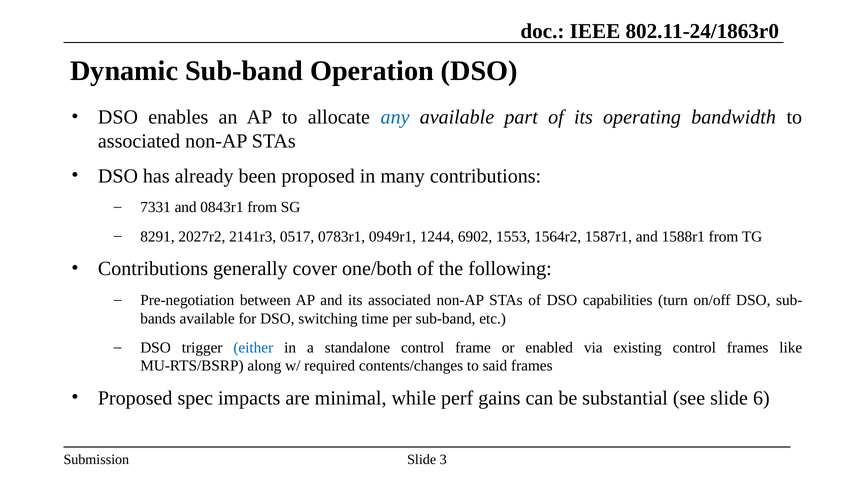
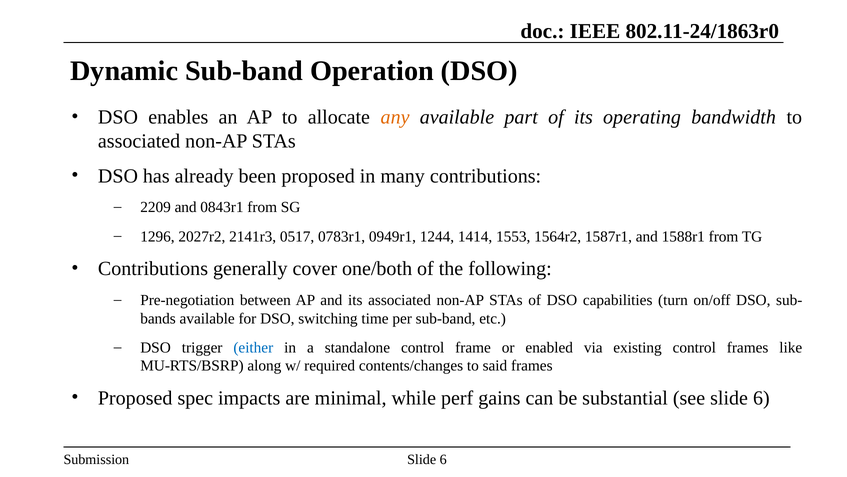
any colour: blue -> orange (395, 117)
7331: 7331 -> 2209 (156, 207)
8291: 8291 -> 1296 (157, 236)
6902: 6902 -> 1414 (475, 236)
3: 3 -> 6 (443, 459)
